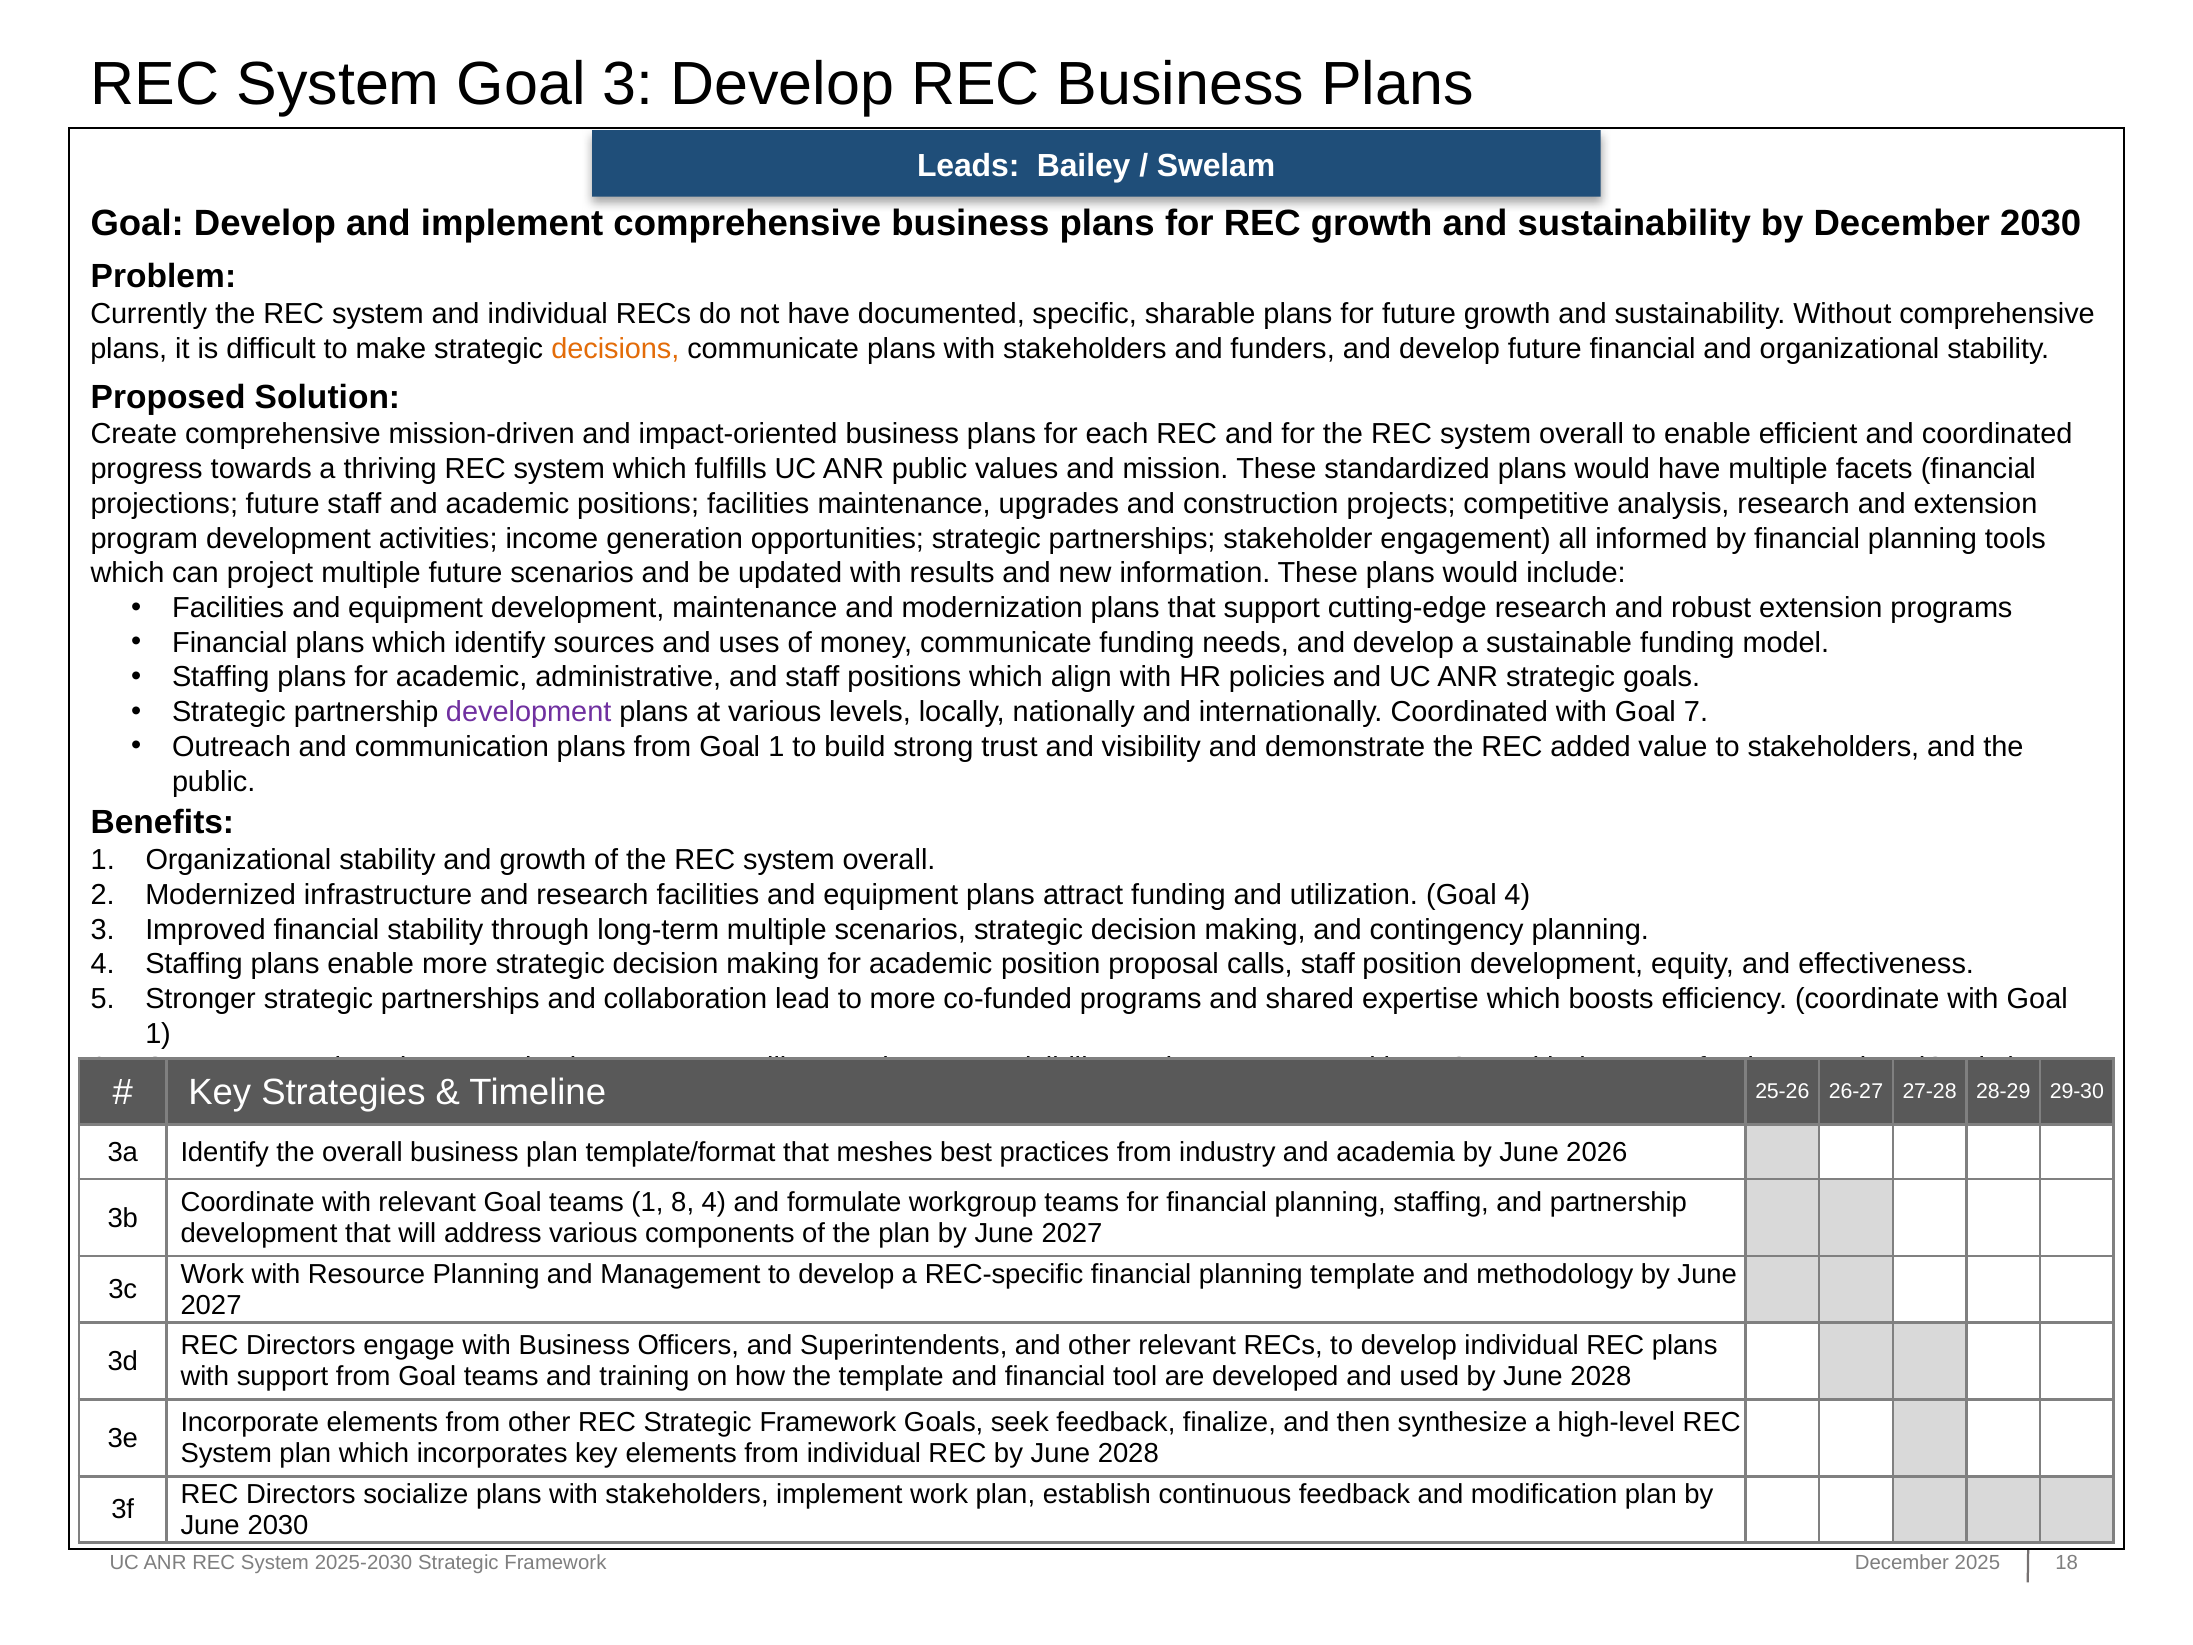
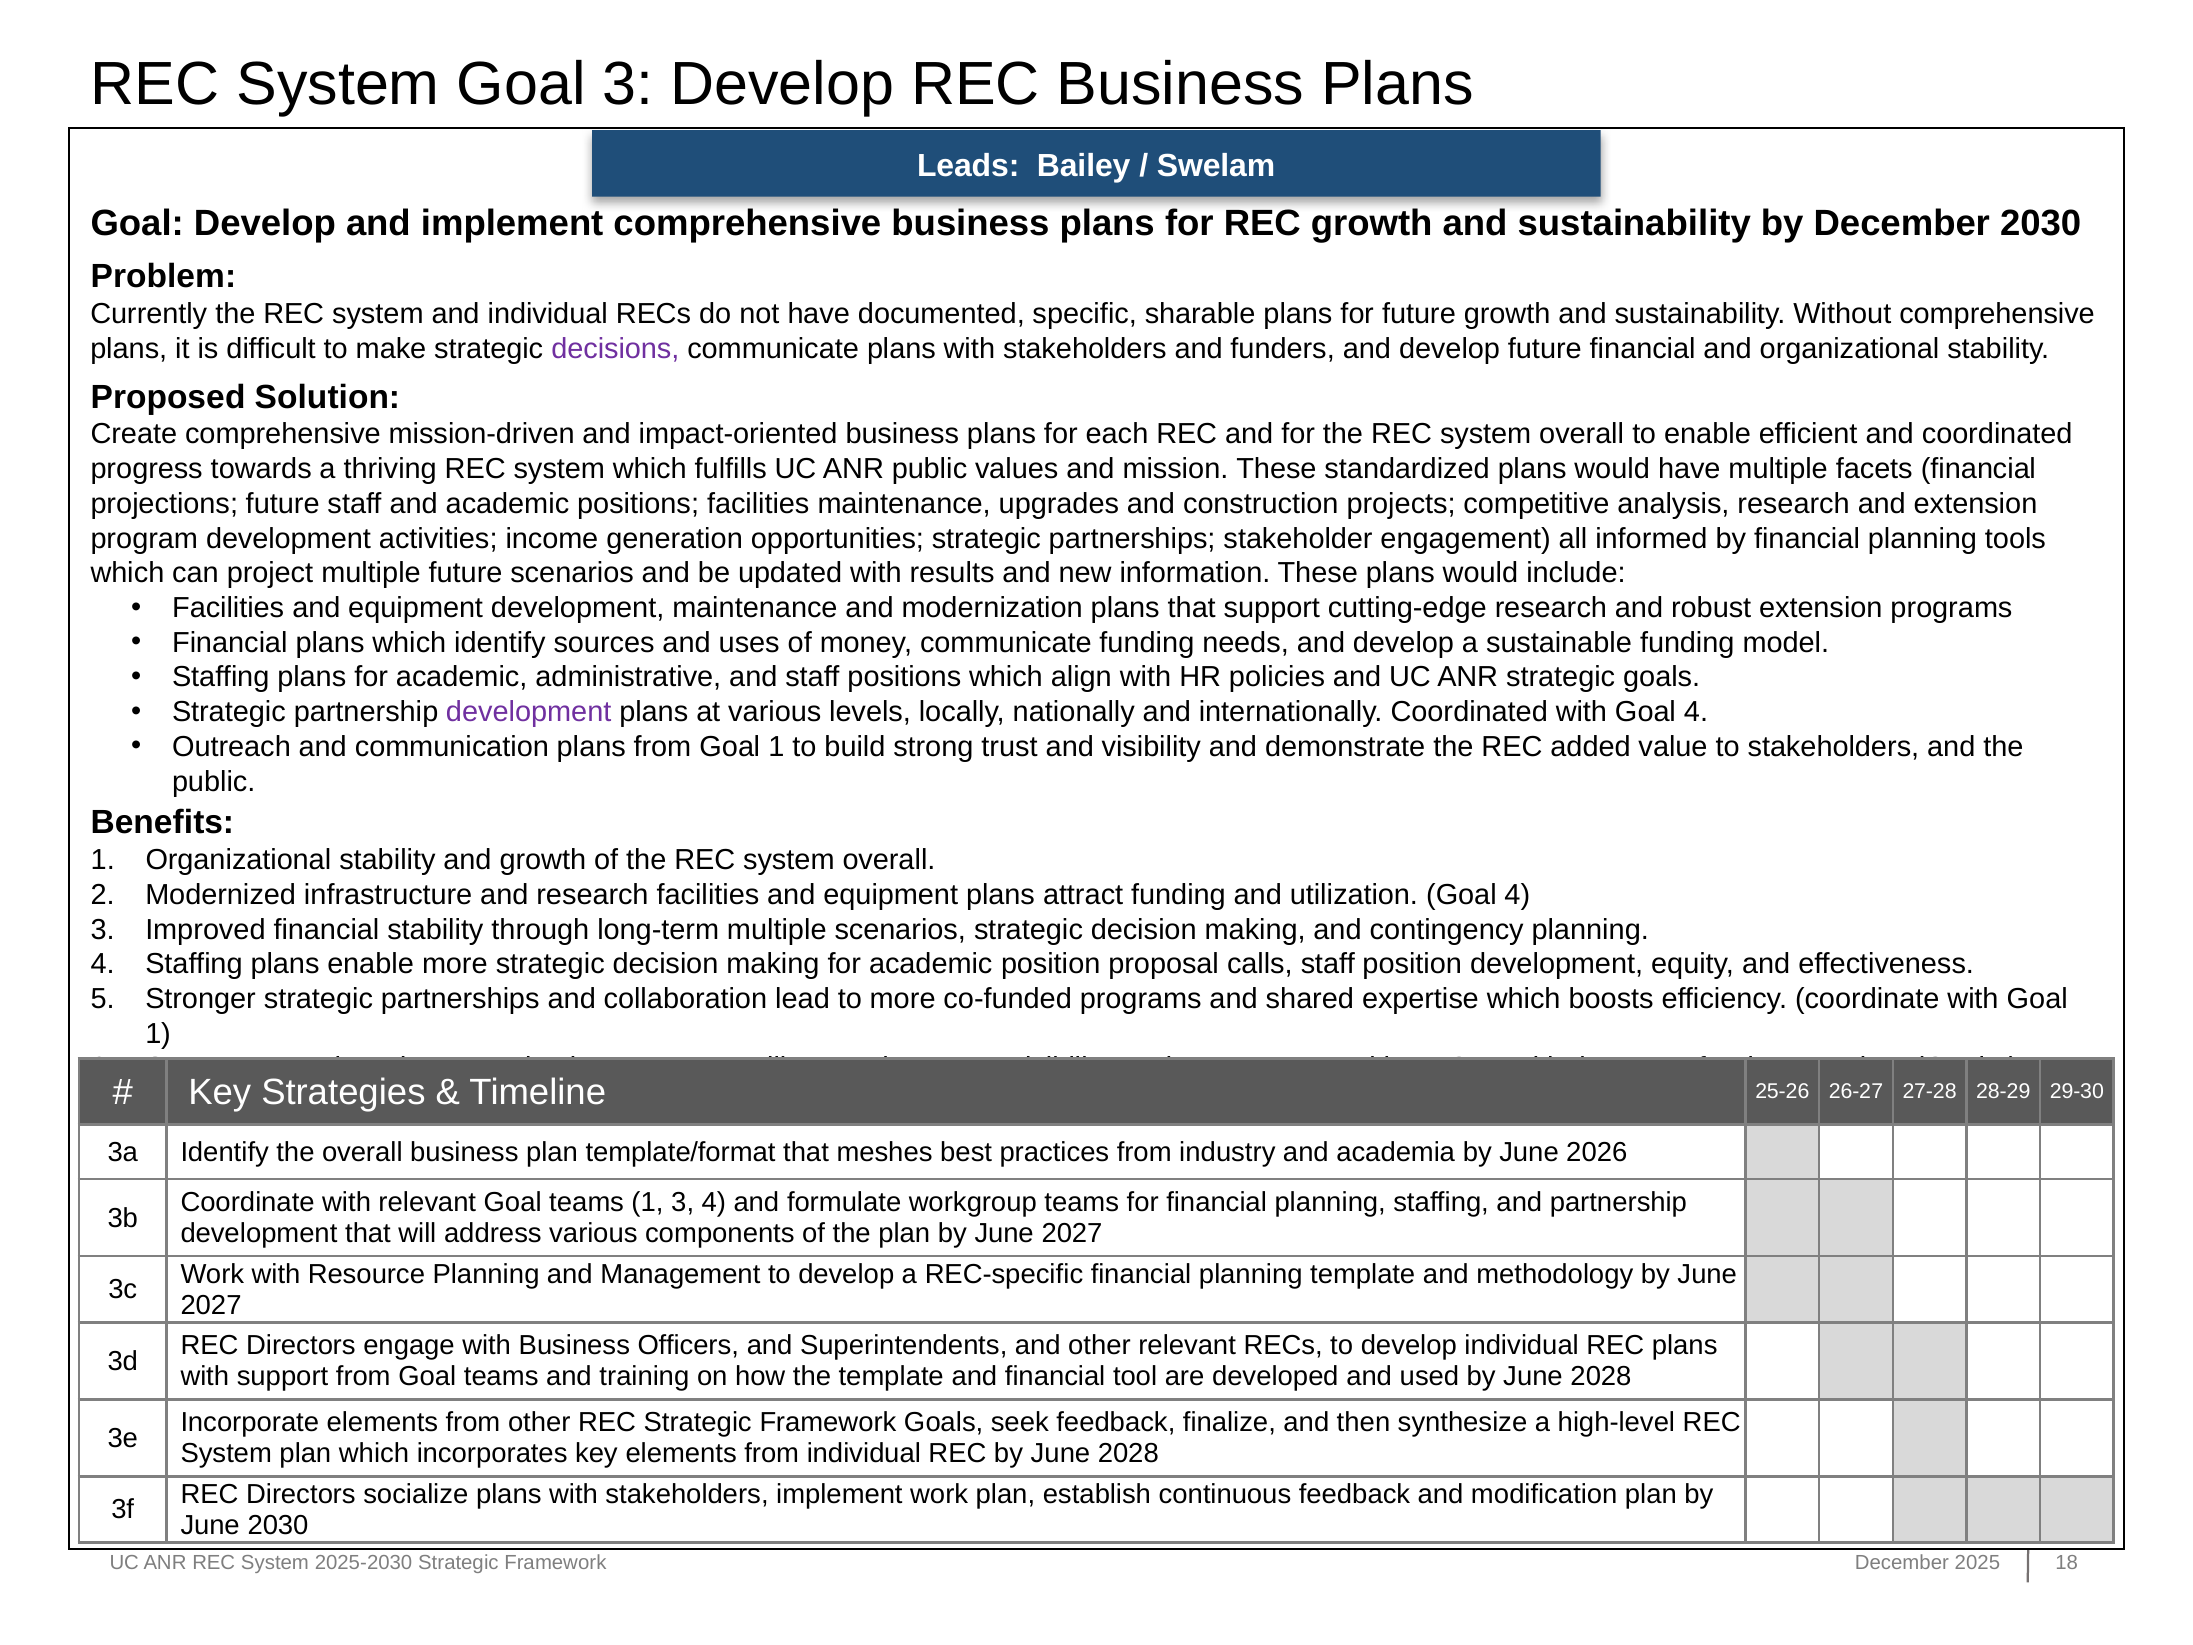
decisions colour: orange -> purple (615, 348)
with Goal 7: 7 -> 4 (1696, 712)
1 8: 8 -> 3 (683, 1202)
